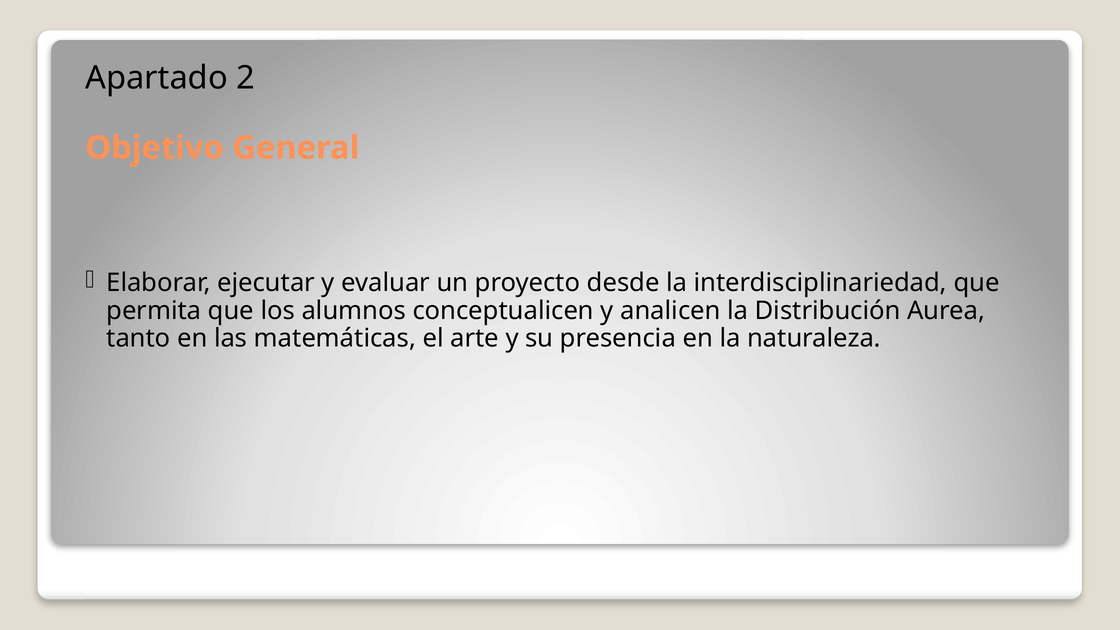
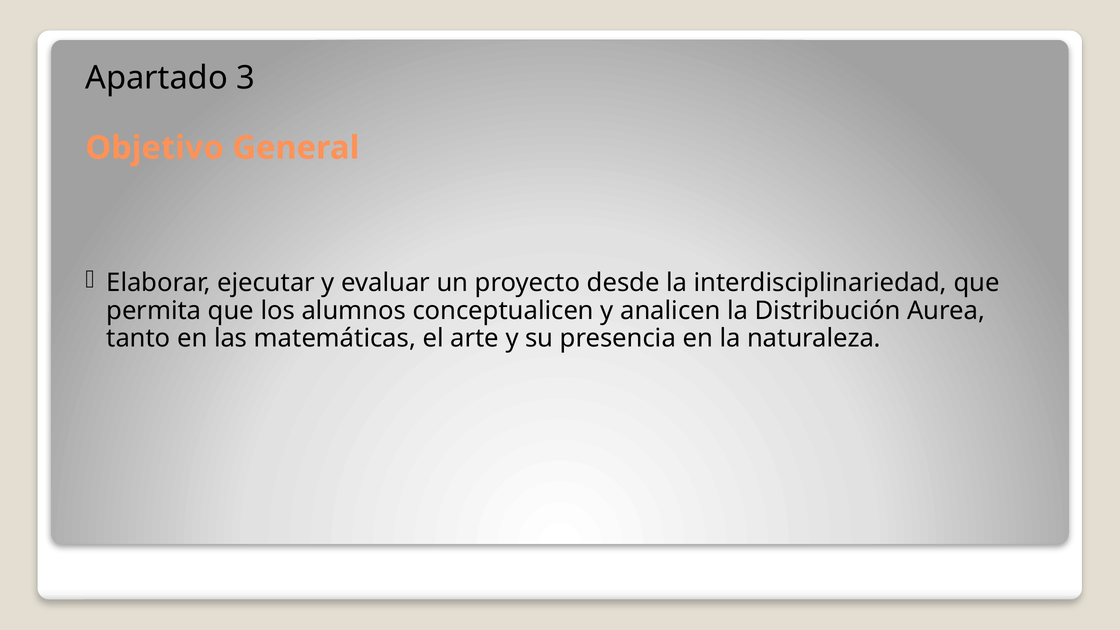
2: 2 -> 3 (246, 78)
